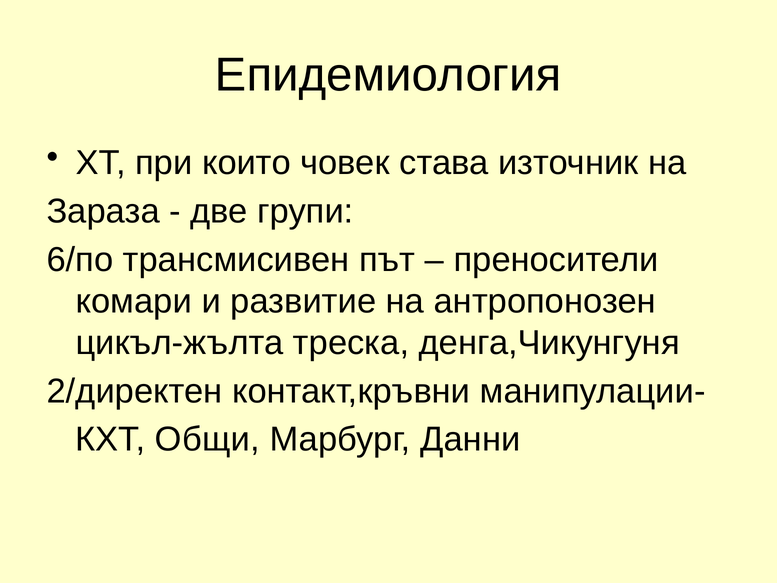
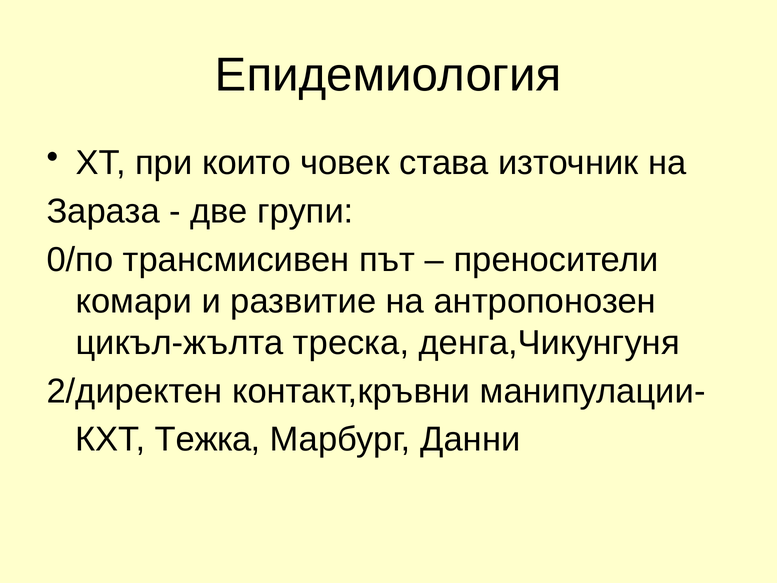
6/по: 6/по -> 0/по (80, 260)
Общи: Общи -> Тежка (208, 439)
